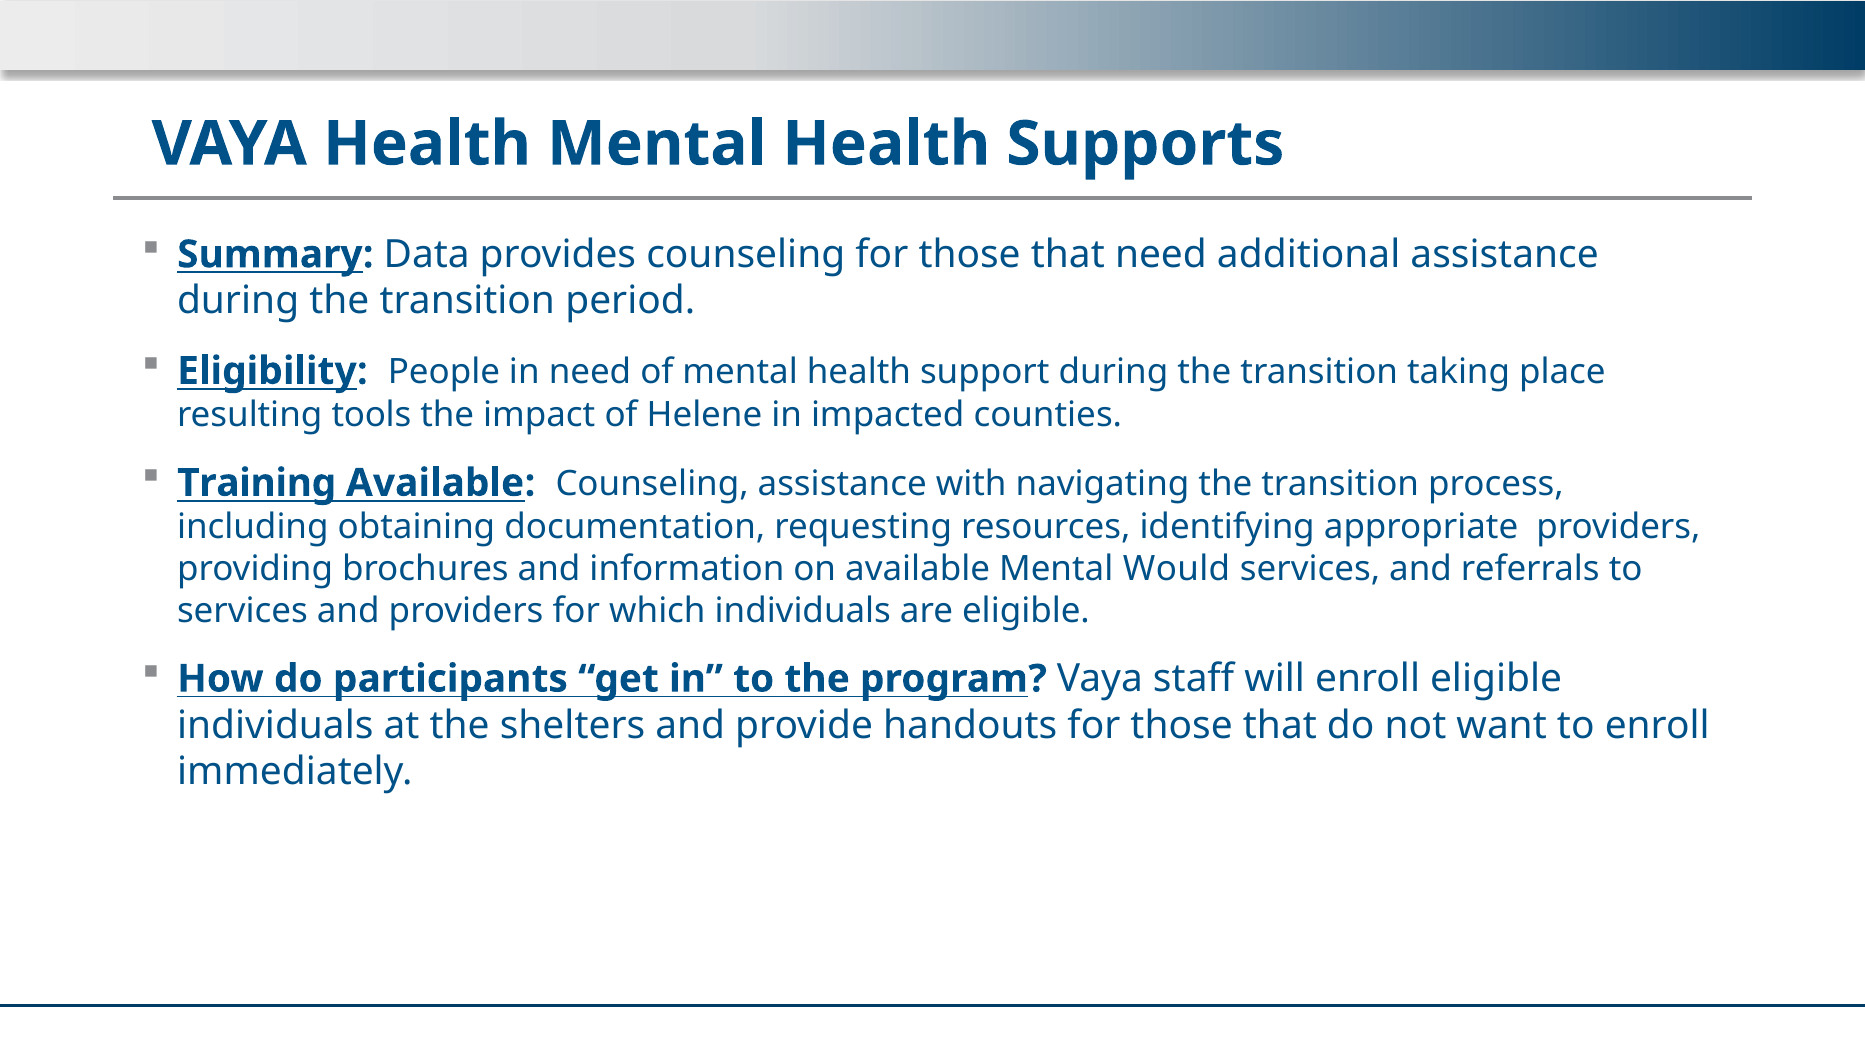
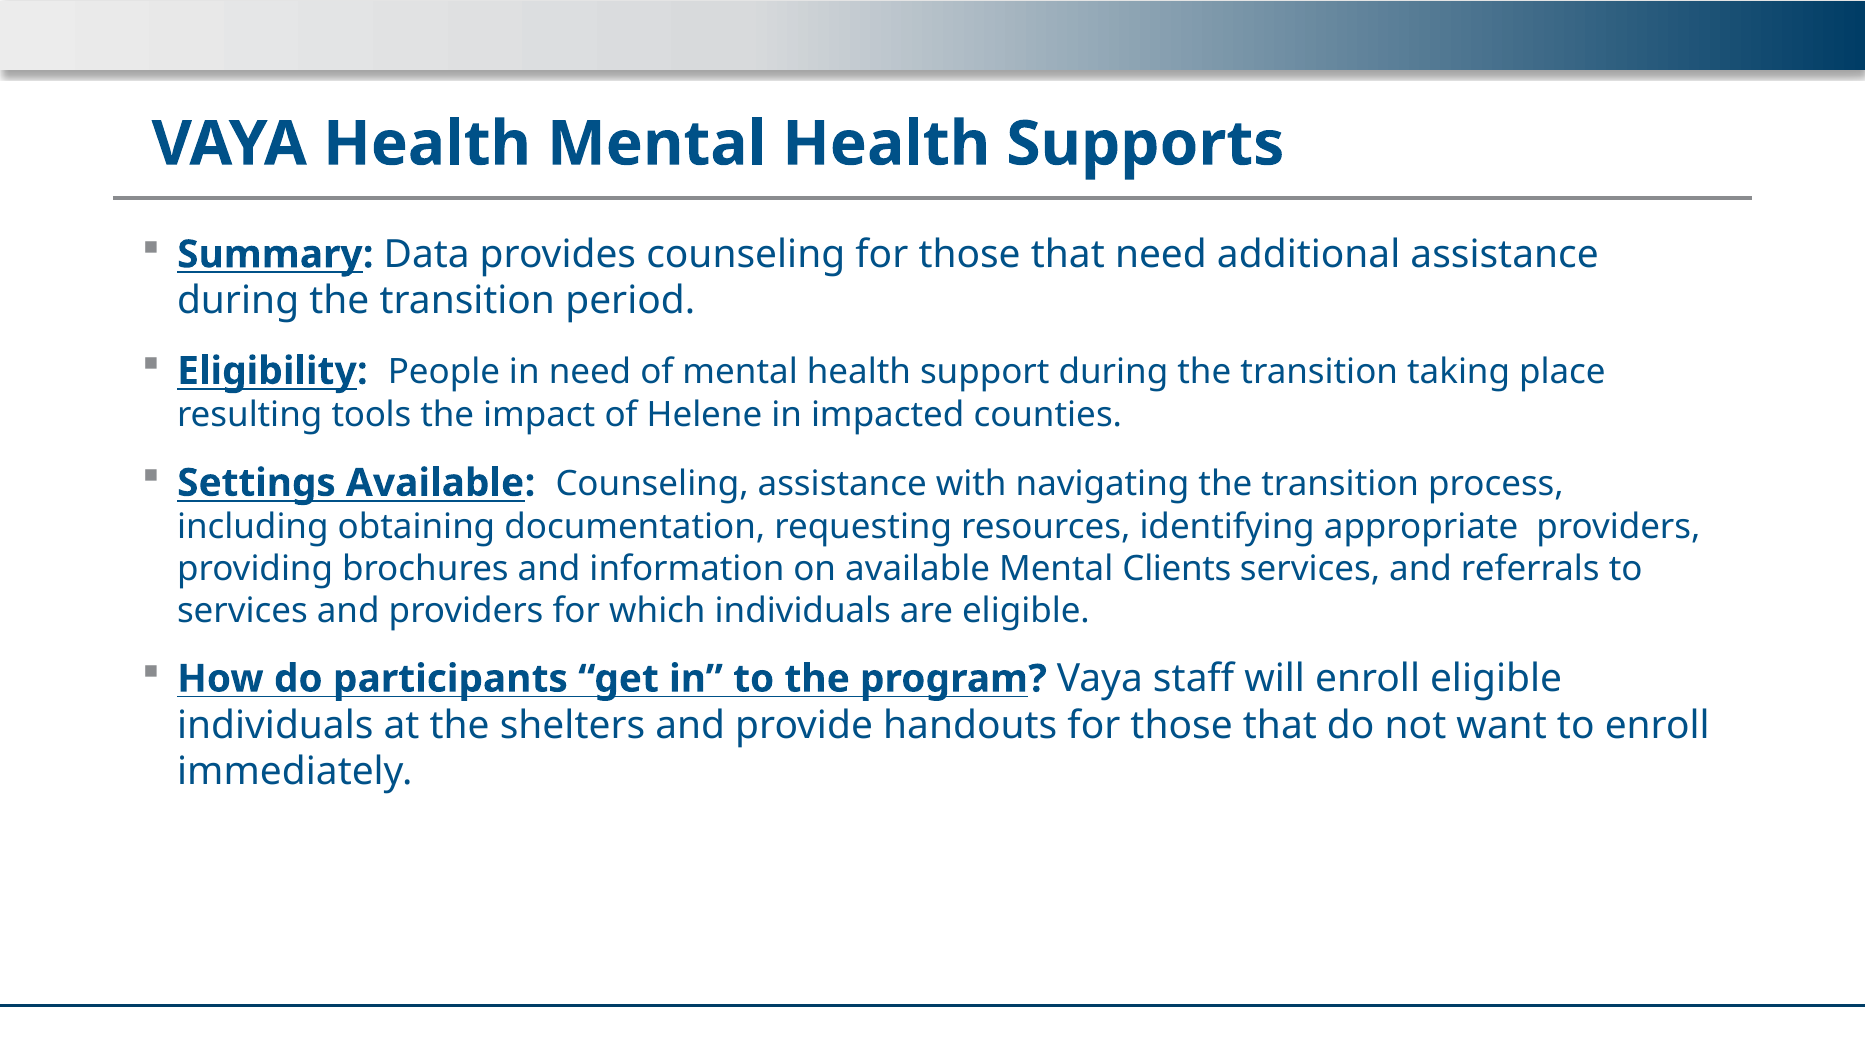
Training: Training -> Settings (257, 483)
Would: Would -> Clients (1177, 569)
